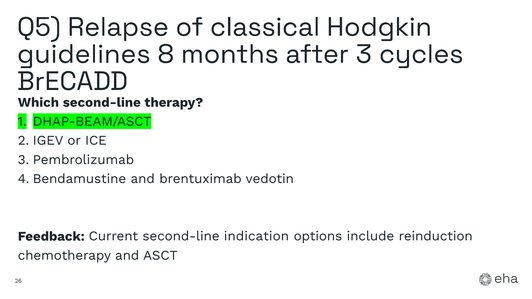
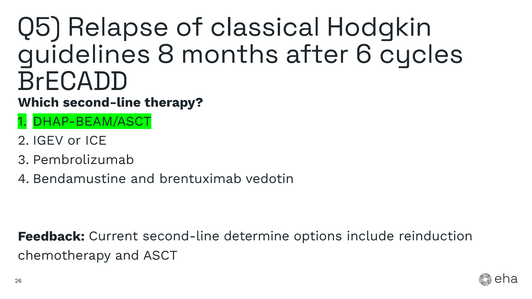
after 3: 3 -> 6 (364, 54)
indication: indication -> determine (257, 236)
